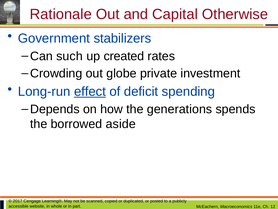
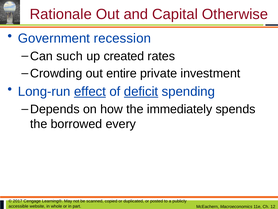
stabilizers: stabilizers -> recession (122, 38)
globe: globe -> entire (122, 73)
deficit underline: none -> present (141, 91)
generations: generations -> immediately (180, 109)
aside: aside -> every (121, 124)
